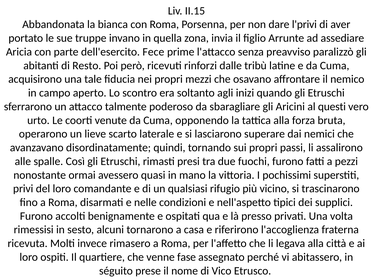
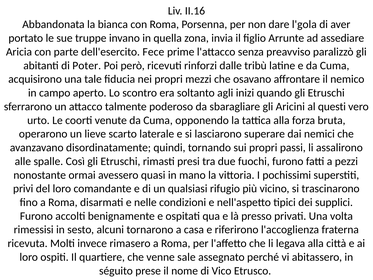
II.15: II.15 -> II.16 (195, 11)
l'privi: l'privi -> l'gola (304, 24)
Resto: Resto -> Poter (87, 65)
fase: fase -> sale (186, 257)
